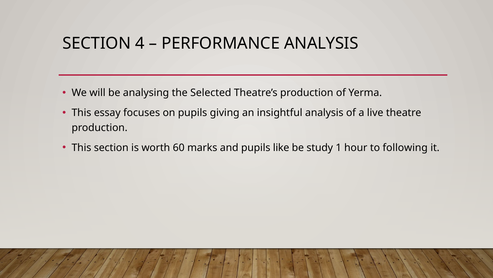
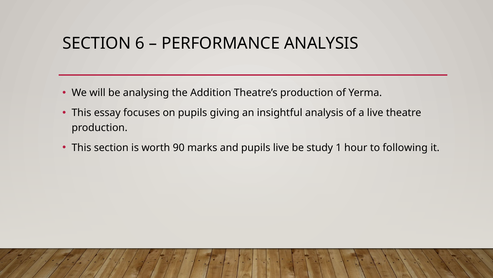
4: 4 -> 6 (140, 43)
Selected: Selected -> Addition (211, 93)
60: 60 -> 90 (179, 147)
pupils like: like -> live (281, 147)
